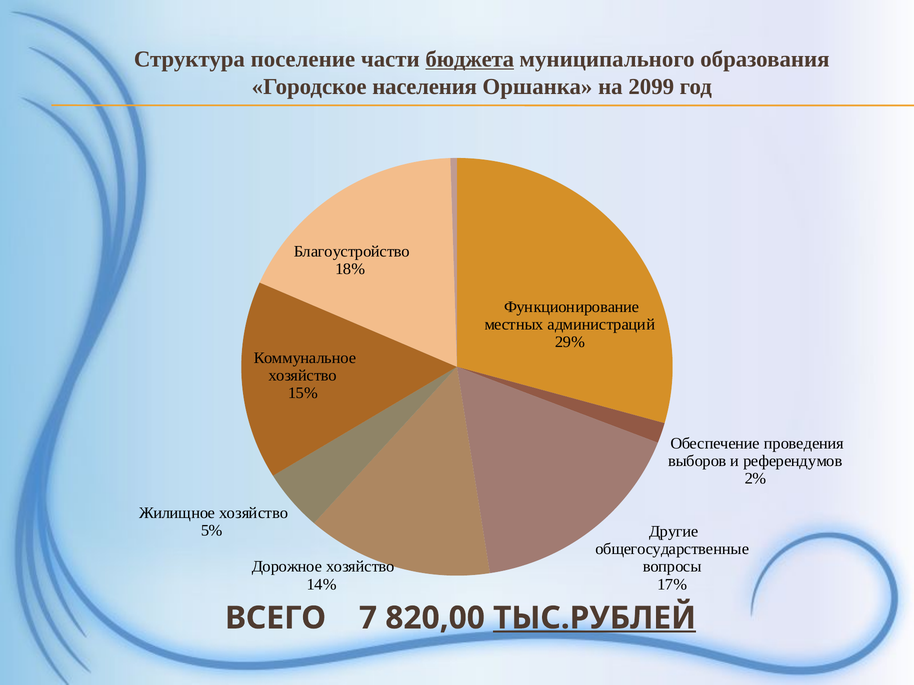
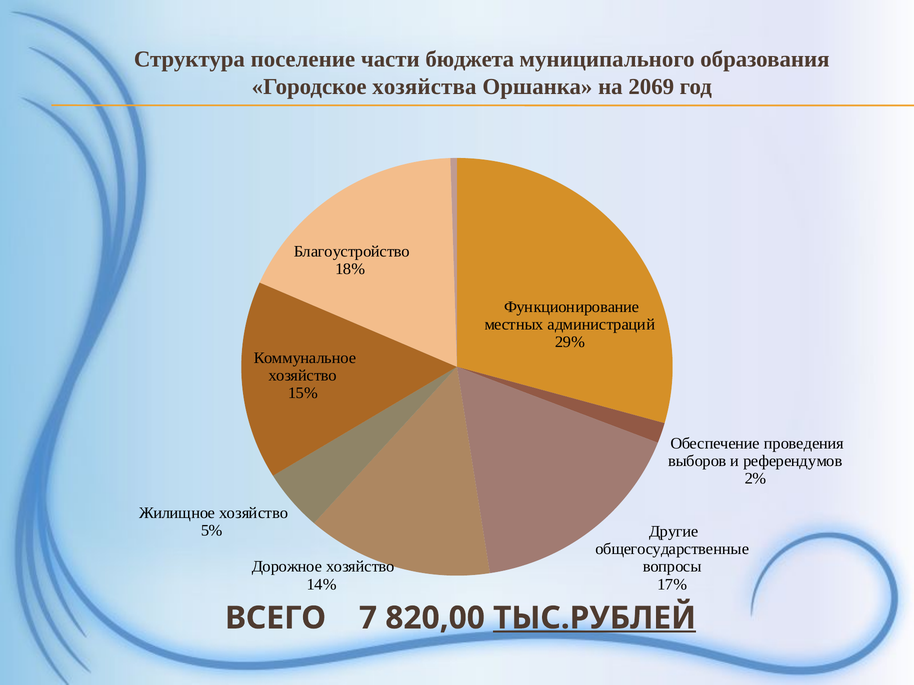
бюджета underline: present -> none (470, 59)
населения: населения -> хозяйства (424, 87)
2099: 2099 -> 2069 (651, 87)
